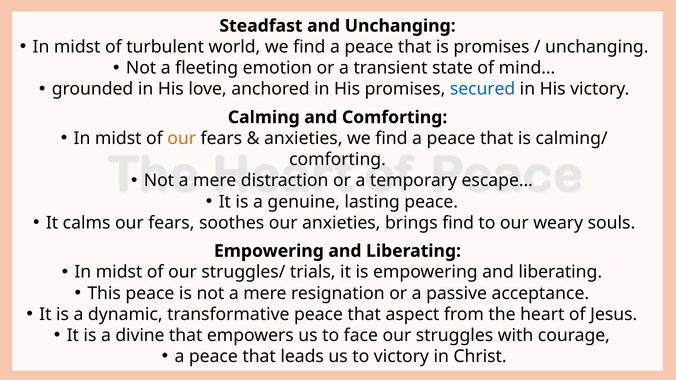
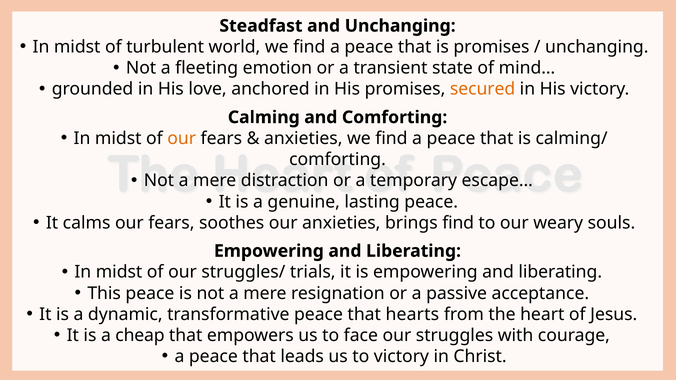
secured colour: blue -> orange (483, 89)
aspect: aspect -> hearts (412, 315)
divine: divine -> cheap (140, 336)
